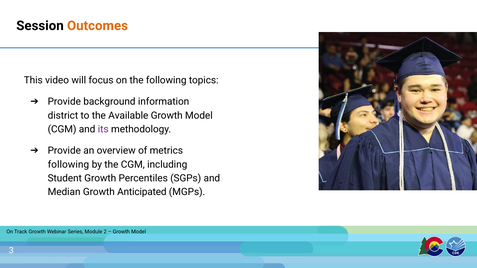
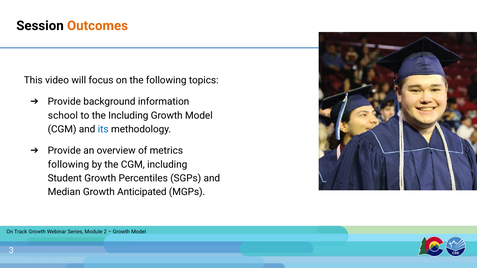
district: district -> school (63, 116)
the Available: Available -> Including (128, 116)
its colour: purple -> blue (103, 129)
